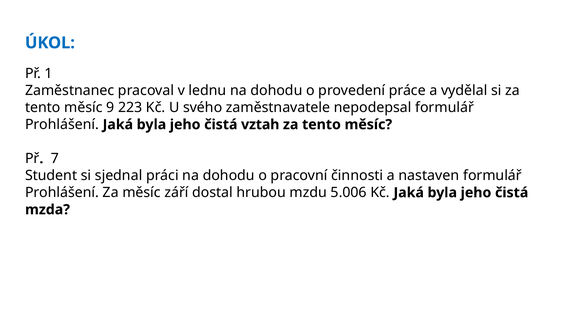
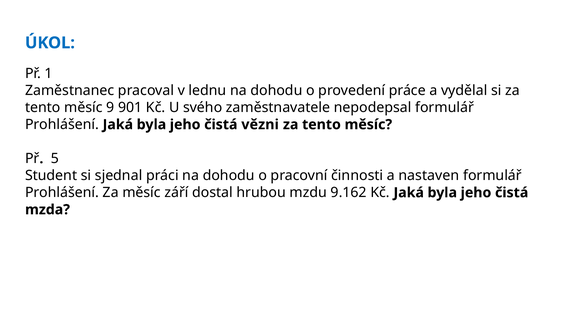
223: 223 -> 901 (130, 107)
vztah: vztah -> vězni (260, 124)
7: 7 -> 5 (55, 158)
5.006: 5.006 -> 9.162 (349, 192)
